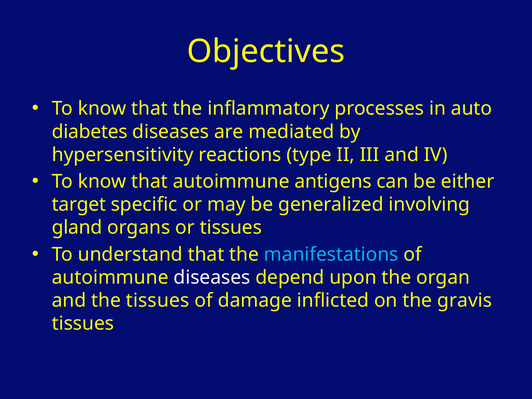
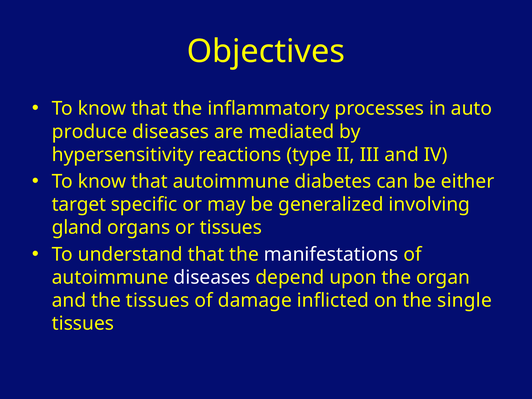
diabetes: diabetes -> produce (90, 132)
antigens: antigens -> diabetes (333, 182)
manifestations colour: light blue -> white (331, 255)
gravis: gravis -> single (465, 301)
